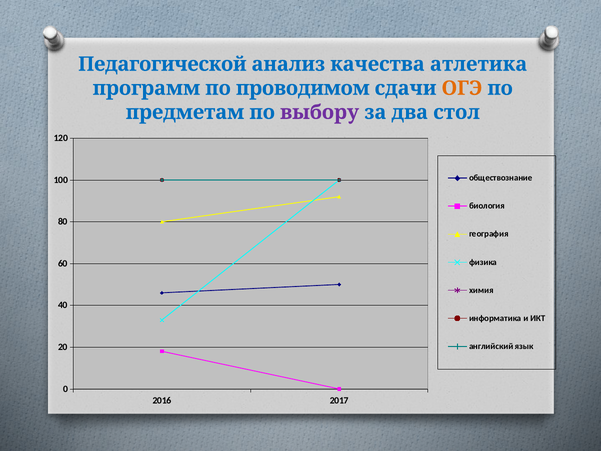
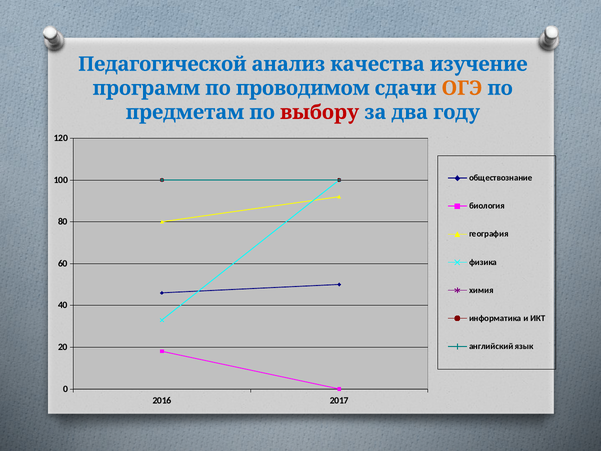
атлетика: атлетика -> изучение (479, 64)
выбору colour: purple -> red (320, 112)
стол: стол -> году (457, 112)
